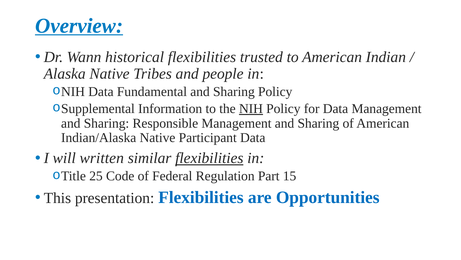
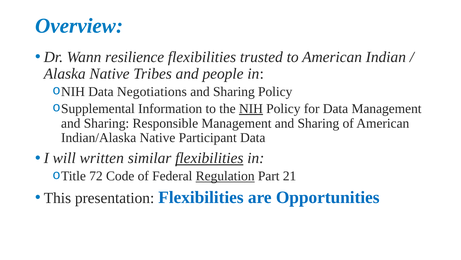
Overview underline: present -> none (79, 26)
historical: historical -> resilience (135, 57)
Fundamental: Fundamental -> Negotiations (152, 92)
25: 25 -> 72 (96, 176)
Regulation underline: none -> present (225, 176)
15: 15 -> 21 (290, 176)
